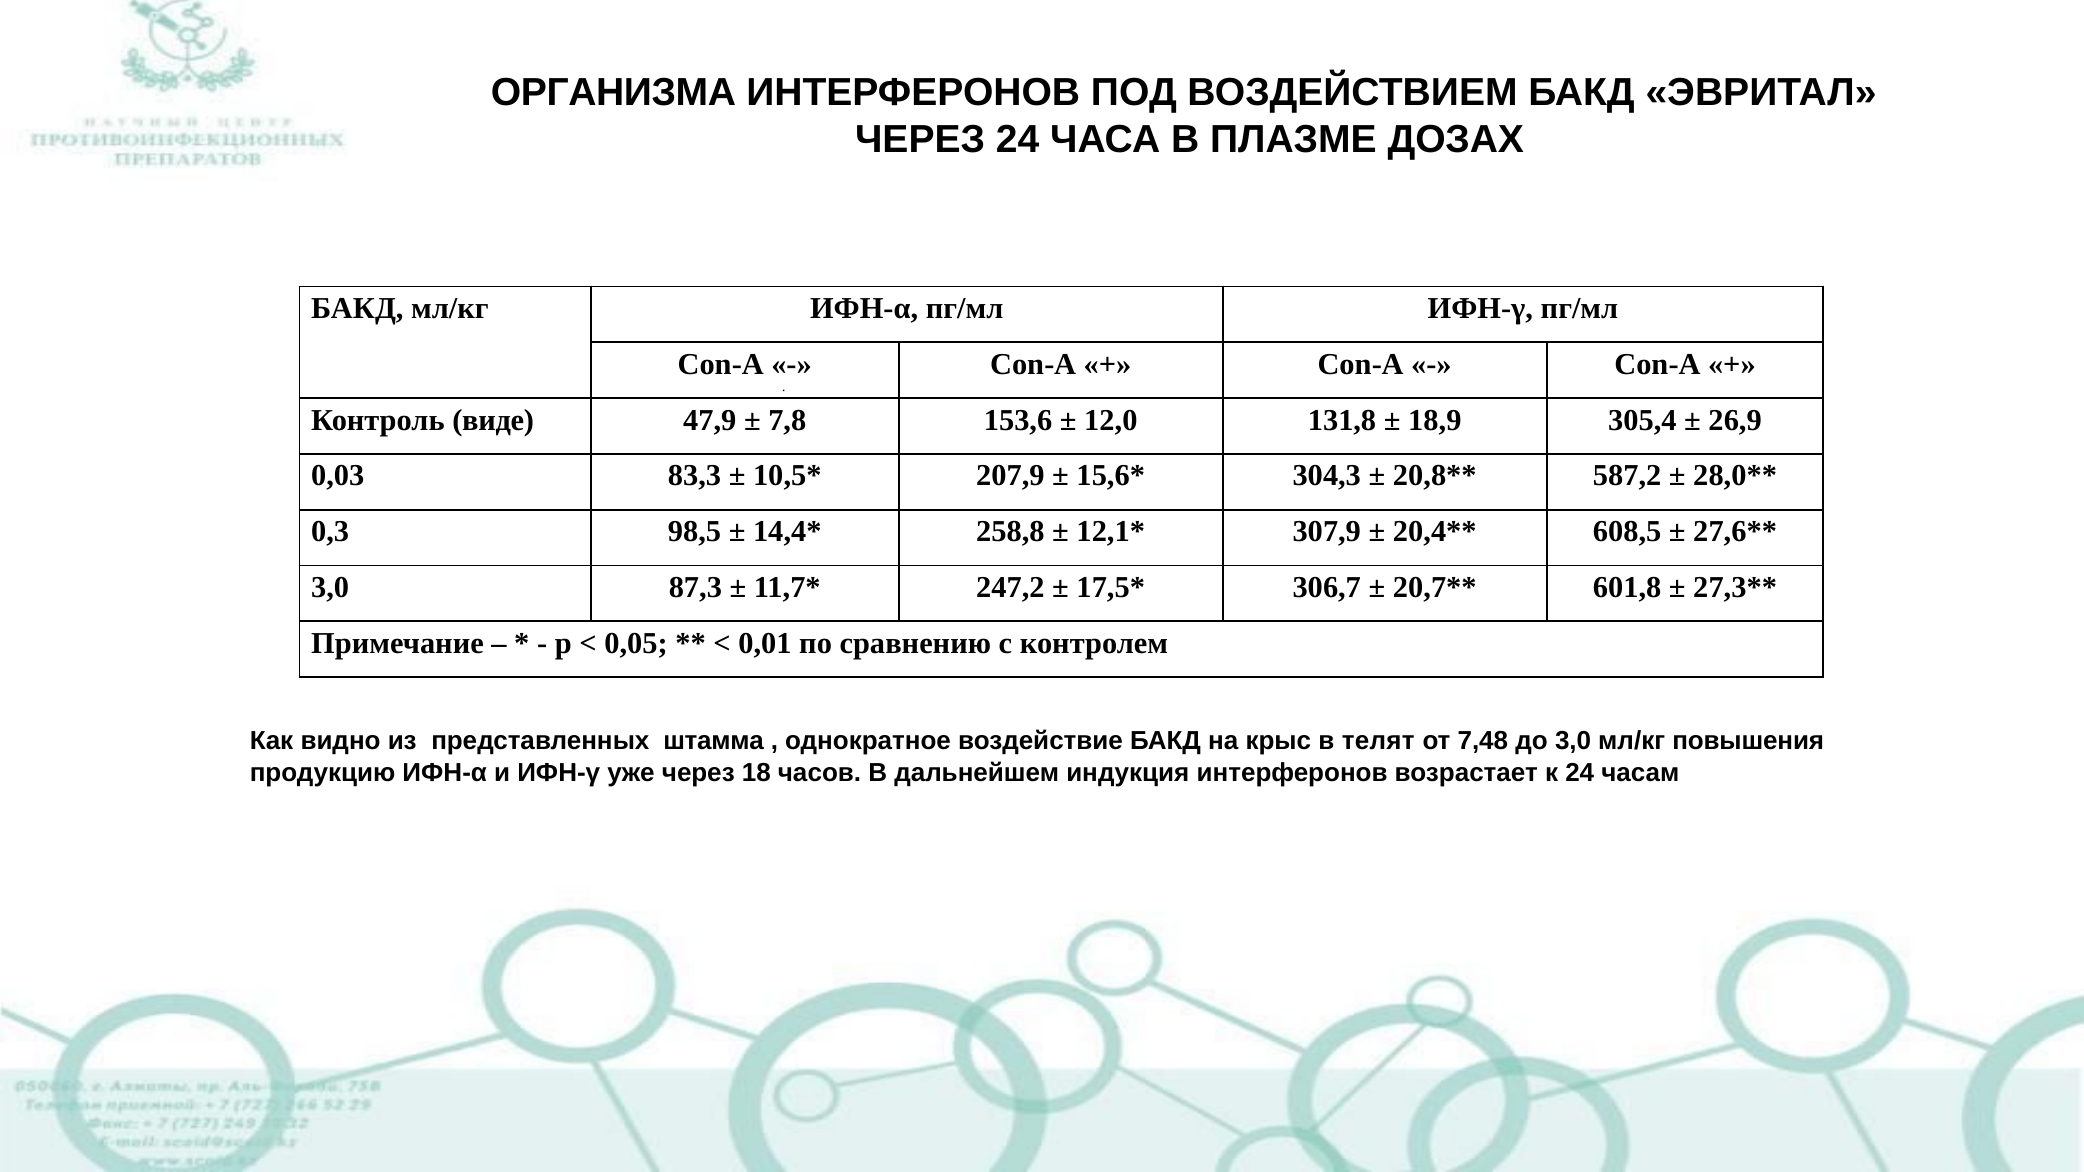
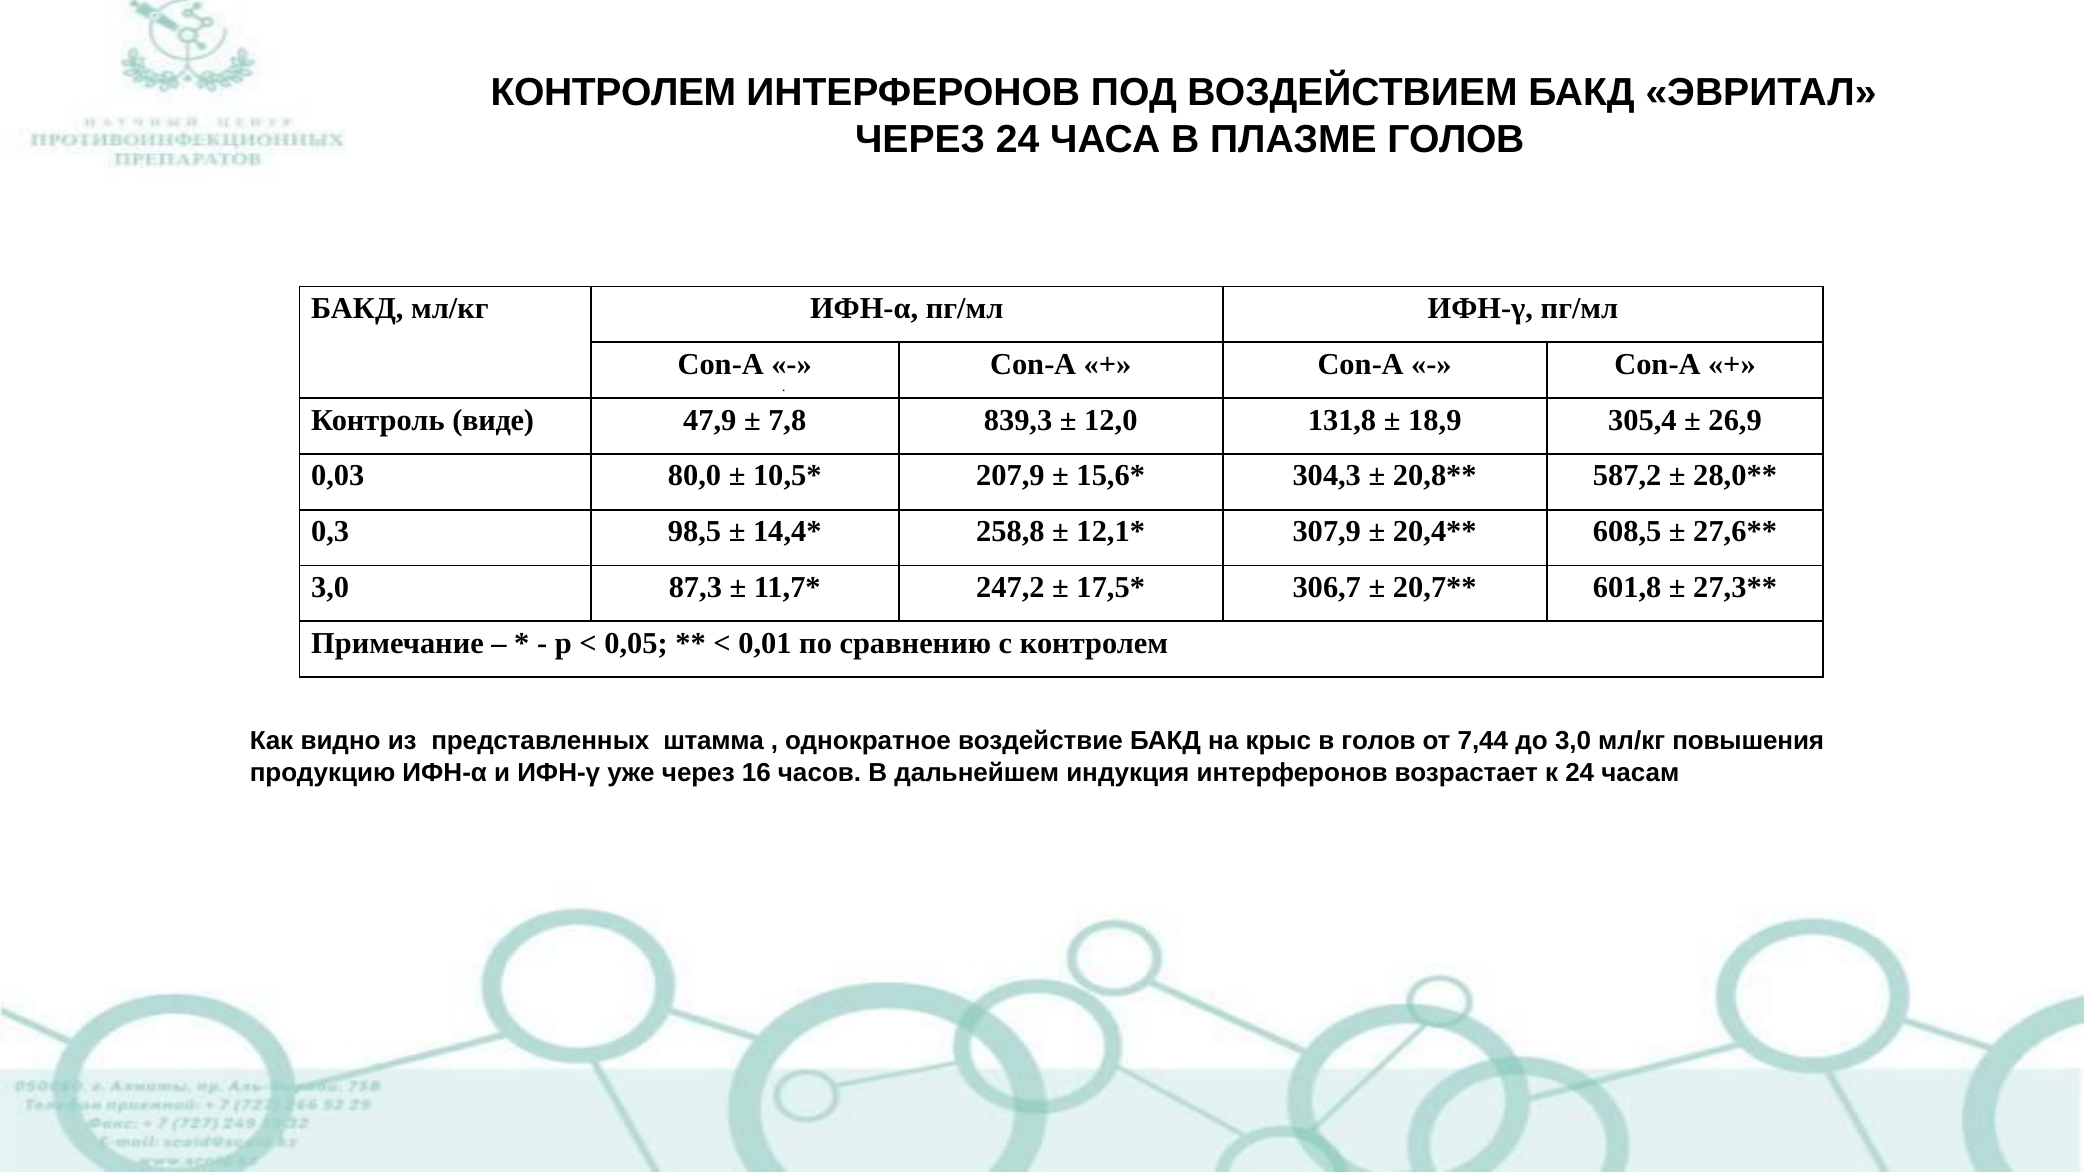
ОРГАНИЗМА: ОРГАНИЗМА -> КОНТРОЛЕМ (613, 93)
ПЛАЗМЕ ДОЗАХ: ДОЗАХ -> ГОЛОВ (1456, 140)
153,6: 153,6 -> 839,3 (1018, 420)
83,3: 83,3 -> 80,0 (695, 476)
в телят: телят -> голов (1378, 741)
7,48: 7,48 -> 7,44 (1483, 741)
18: 18 -> 16 (756, 773)
